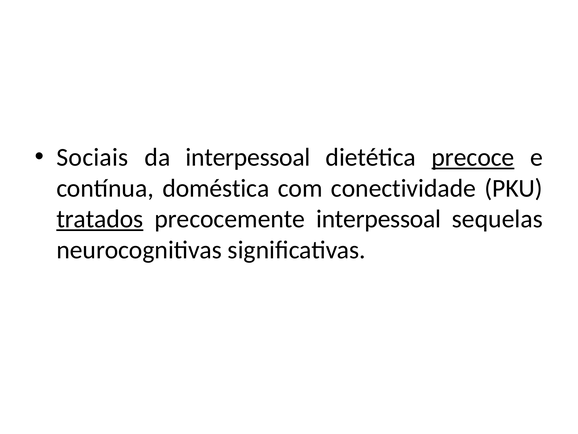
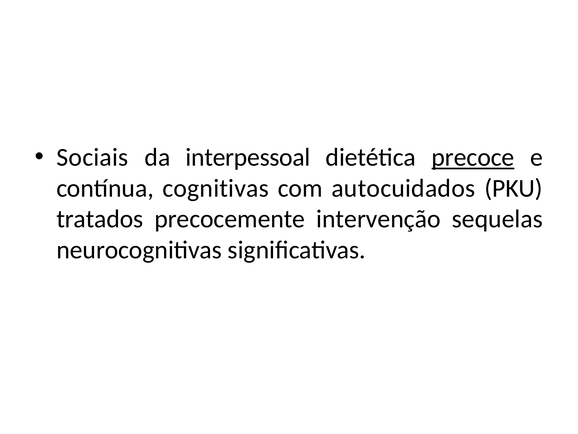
doméstica: doméstica -> cognitivas (216, 188)
conectividade: conectividade -> autocuidados (403, 188)
tratados underline: present -> none (100, 219)
precocemente interpessoal: interpessoal -> intervenção (378, 219)
